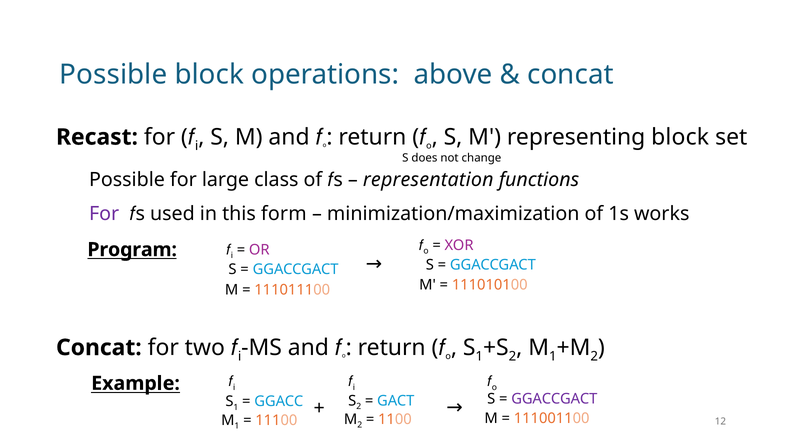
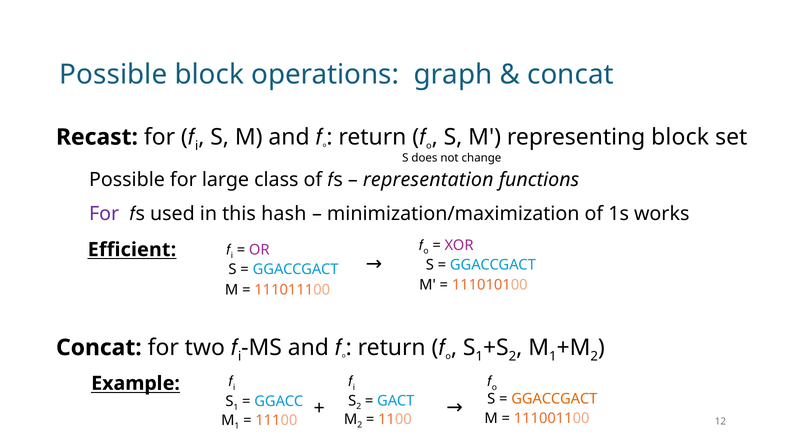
above: above -> graph (453, 75)
form: form -> hash (284, 214)
Program: Program -> Efficient (132, 250)
GGACCGACT colour: purple -> orange (554, 399)
